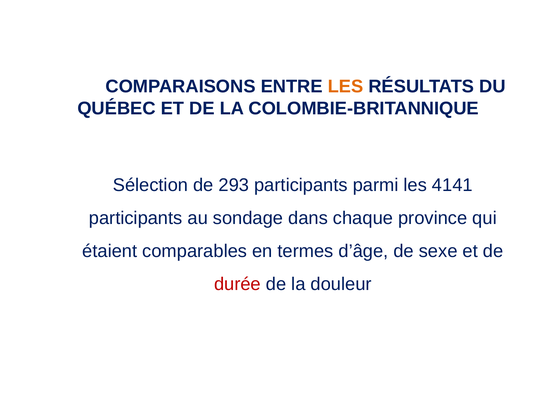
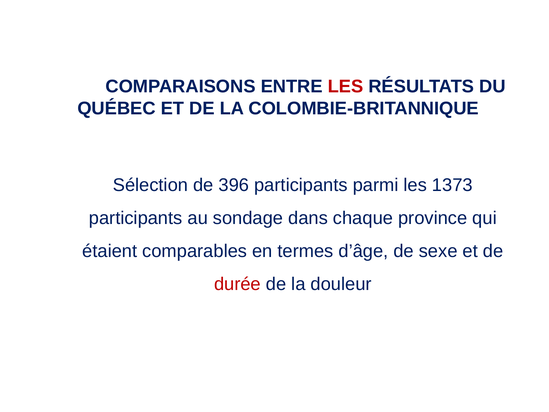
LES colour: orange -> red (346, 86)
293: 293 -> 396 (234, 185)
4141: 4141 -> 1373 (452, 185)
